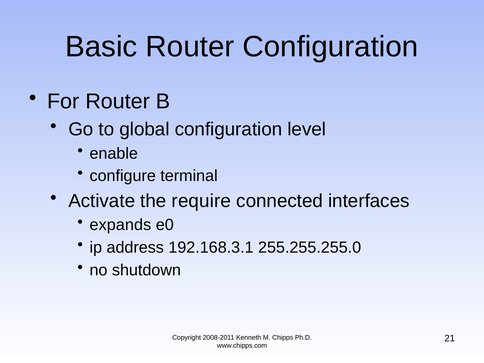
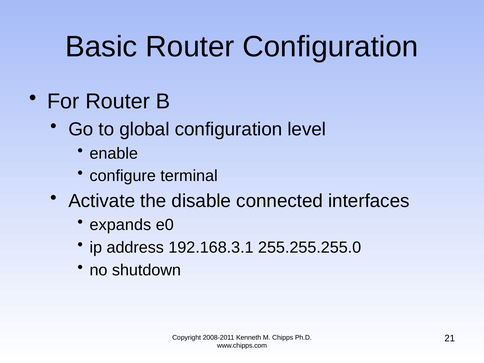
require: require -> disable (201, 201)
